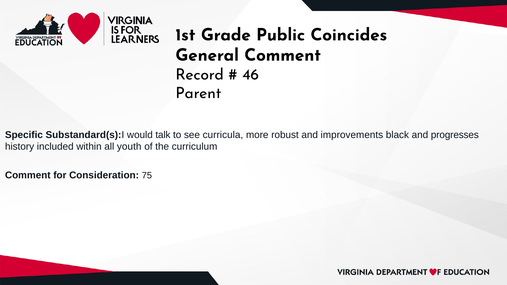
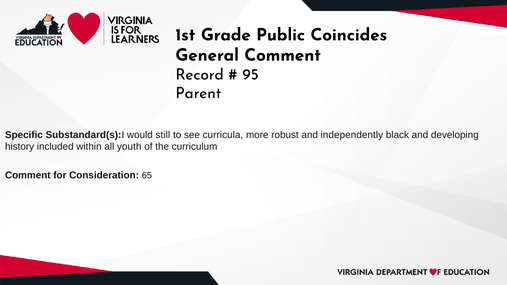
46: 46 -> 95 (251, 74)
talk: talk -> still (163, 135)
improvements: improvements -> independently (352, 135)
progresses: progresses -> developing (455, 135)
75: 75 -> 65 (147, 176)
